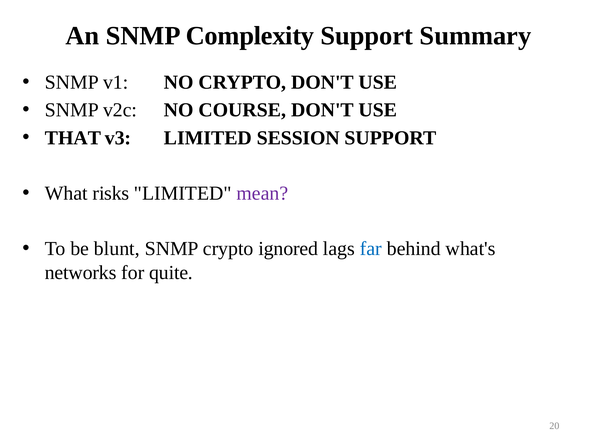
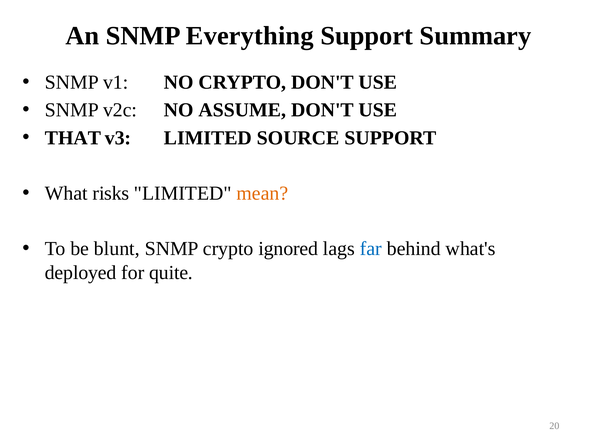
Complexity: Complexity -> Everything (250, 36)
COURSE: COURSE -> ASSUME (242, 110)
SESSION: SESSION -> SOURCE (298, 138)
mean colour: purple -> orange (262, 193)
networks: networks -> deployed (81, 273)
